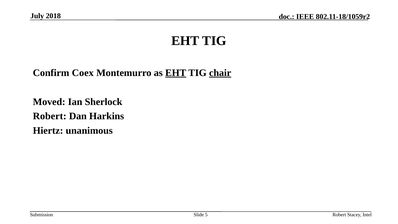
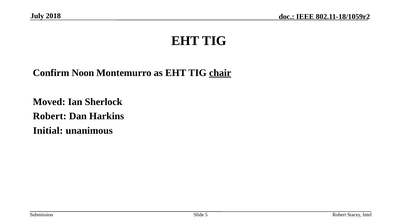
Coex: Coex -> Noon (83, 73)
EHT underline: present -> none (176, 73)
Hiertz: Hiertz -> Initial (48, 131)
